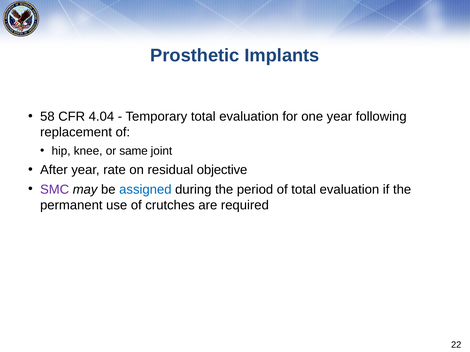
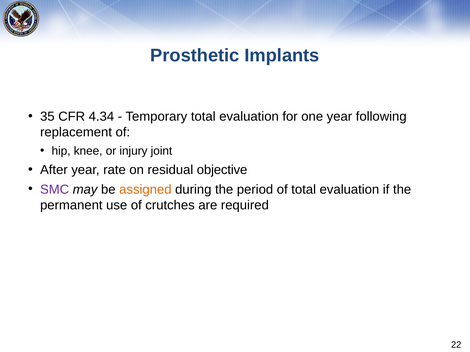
58: 58 -> 35 (47, 117)
4.04: 4.04 -> 4.34 (101, 117)
same: same -> injury (133, 151)
assigned colour: blue -> orange (145, 190)
